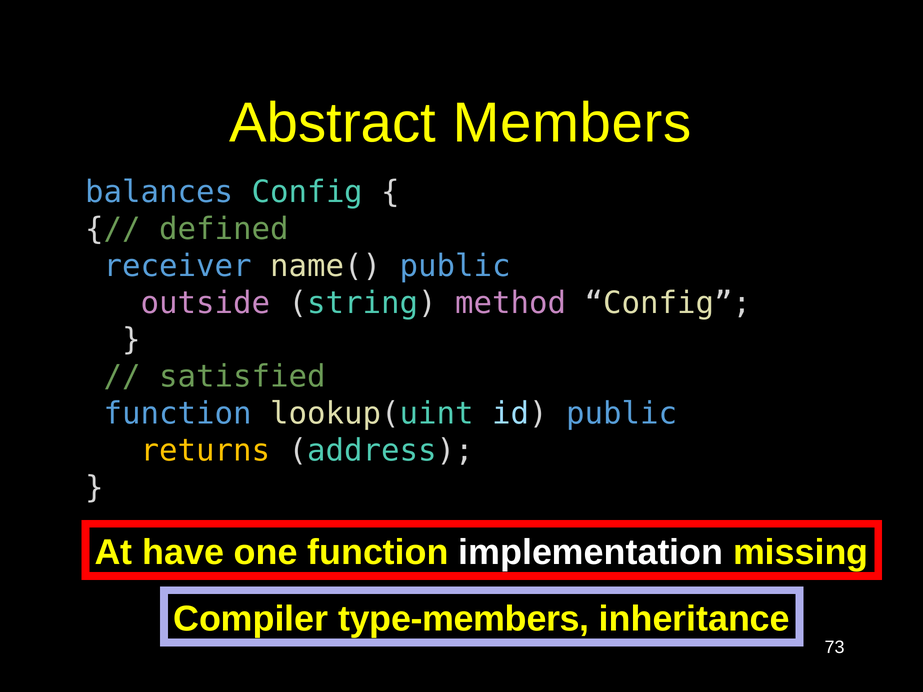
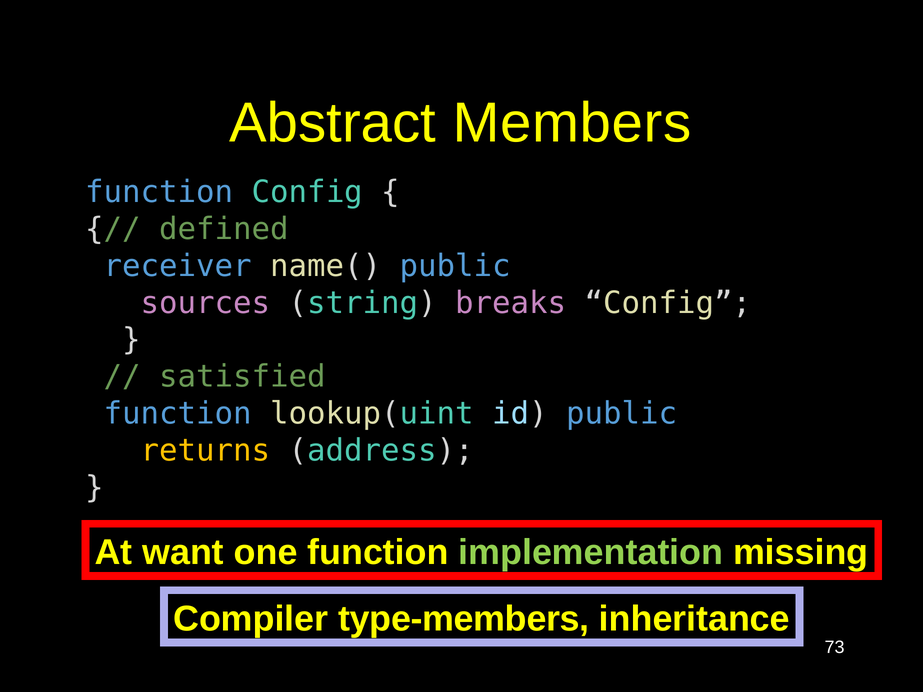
balances: balances -> function (159, 192)
outside: outside -> sources (206, 303)
method: method -> breaks (511, 303)
have: have -> want (183, 553)
implementation colour: white -> light green (591, 553)
